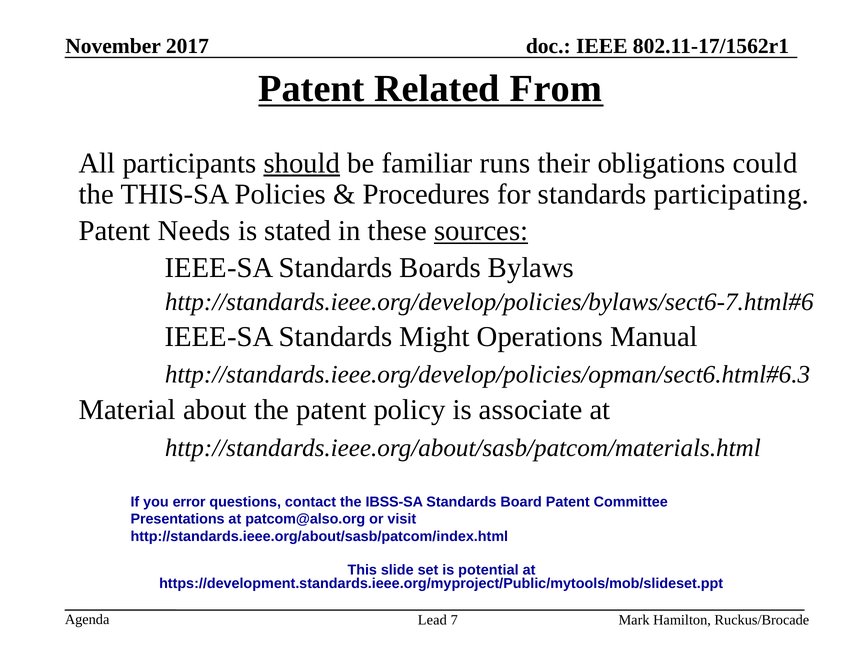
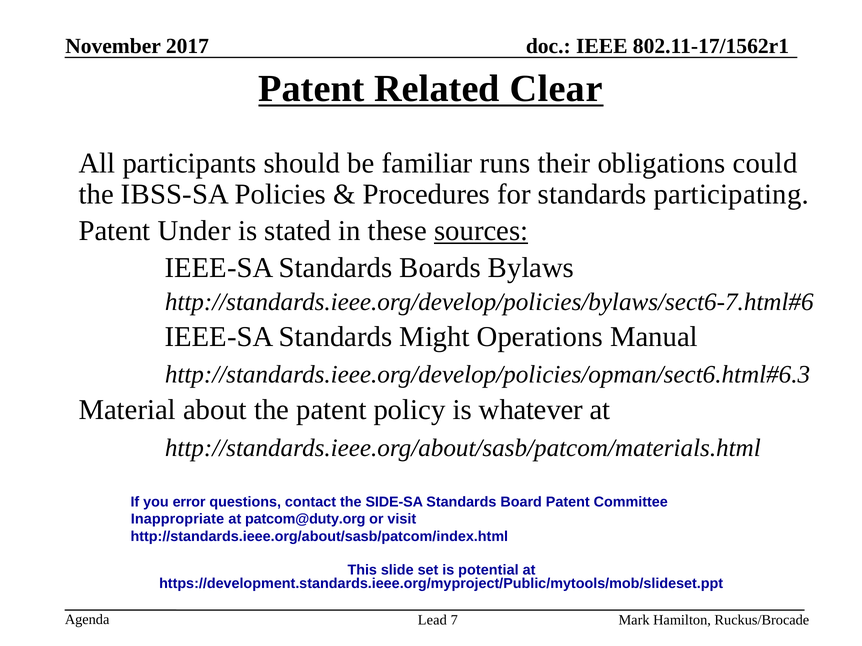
From: From -> Clear (556, 89)
should underline: present -> none (302, 163)
THIS-SA: THIS-SA -> IBSS-SA (175, 194)
Needs: Needs -> Under (194, 231)
associate: associate -> whatever (531, 410)
IBSS-SA: IBSS-SA -> SIDE-SA (394, 502)
Presentations: Presentations -> Inappropriate (177, 520)
patcom@also.org: patcom@also.org -> patcom@duty.org (305, 520)
